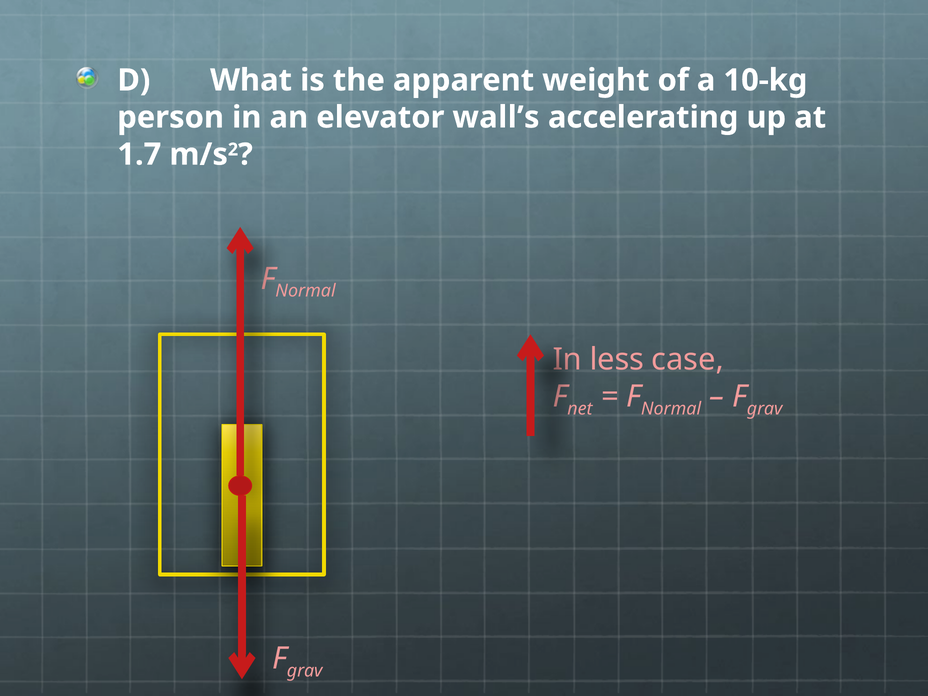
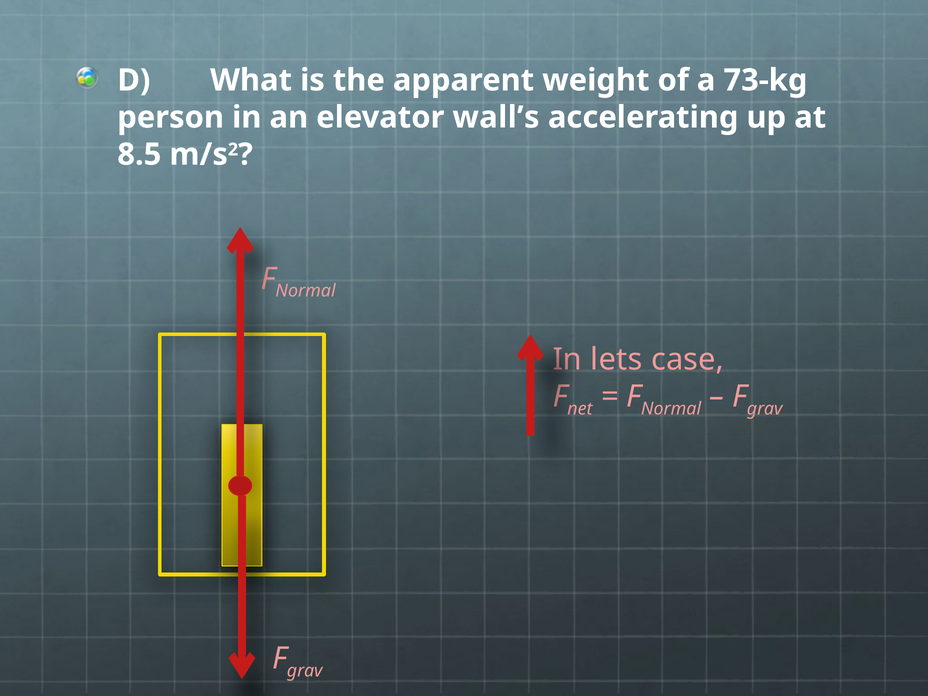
10-kg: 10-kg -> 73-kg (765, 80)
1.7: 1.7 -> 8.5 (139, 154)
less: less -> lets (616, 360)
